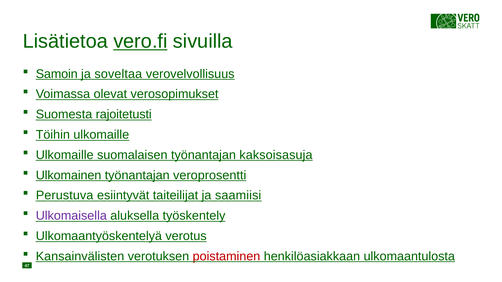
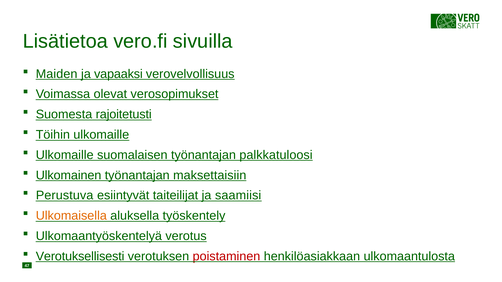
vero.fi underline: present -> none (140, 41)
Samoin: Samoin -> Maiden (57, 74)
soveltaa: soveltaa -> vapaaksi (118, 74)
kaksoisasuja: kaksoisasuja -> palkkatuloosi (276, 155)
veroprosentti: veroprosentti -> maksettaisiin (210, 176)
Ulkomaisella colour: purple -> orange (71, 216)
Kansainvälisten: Kansainvälisten -> Verotuksellisesti (80, 257)
